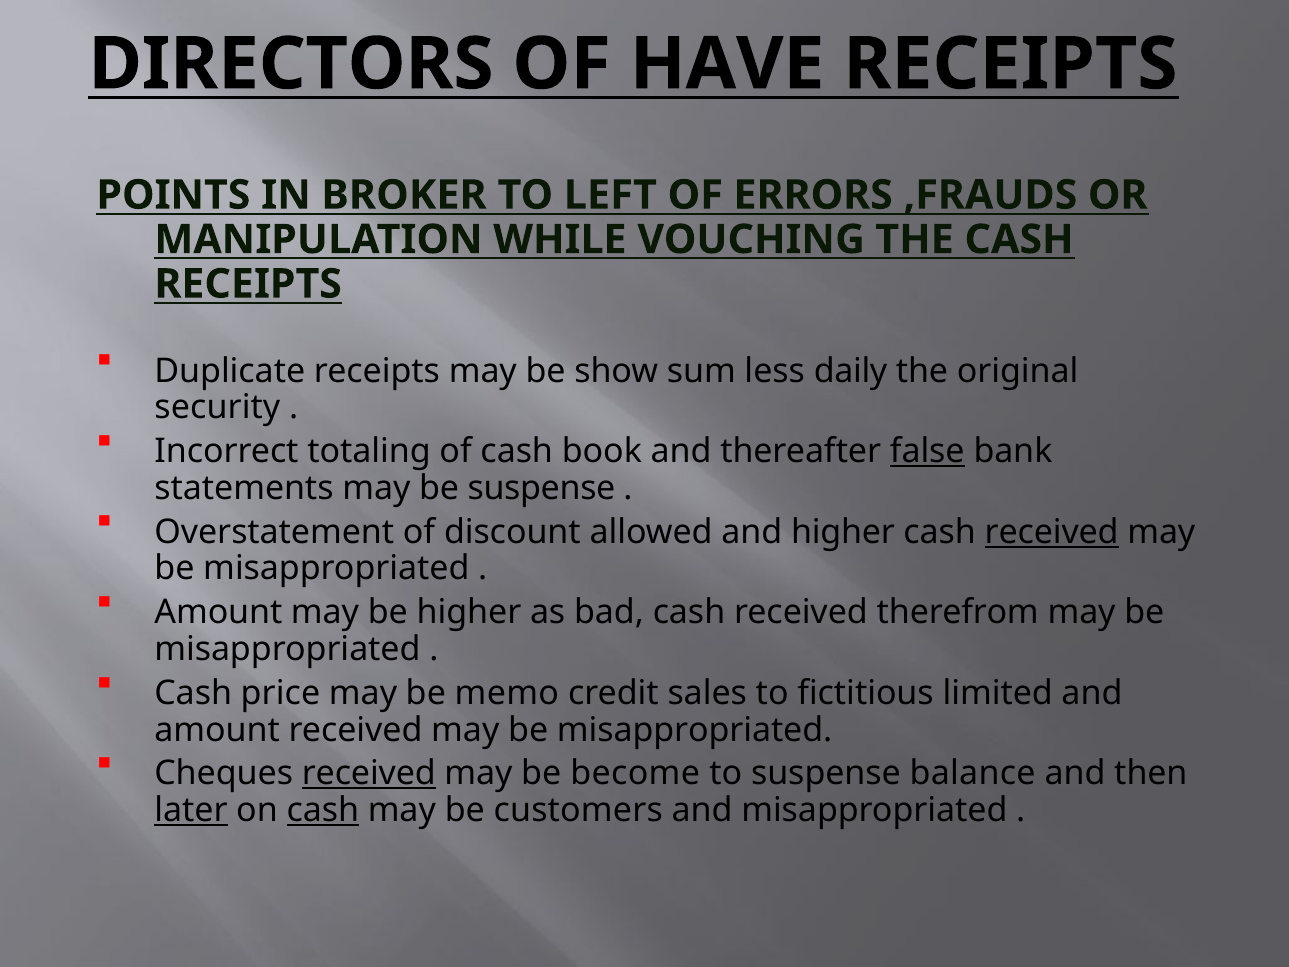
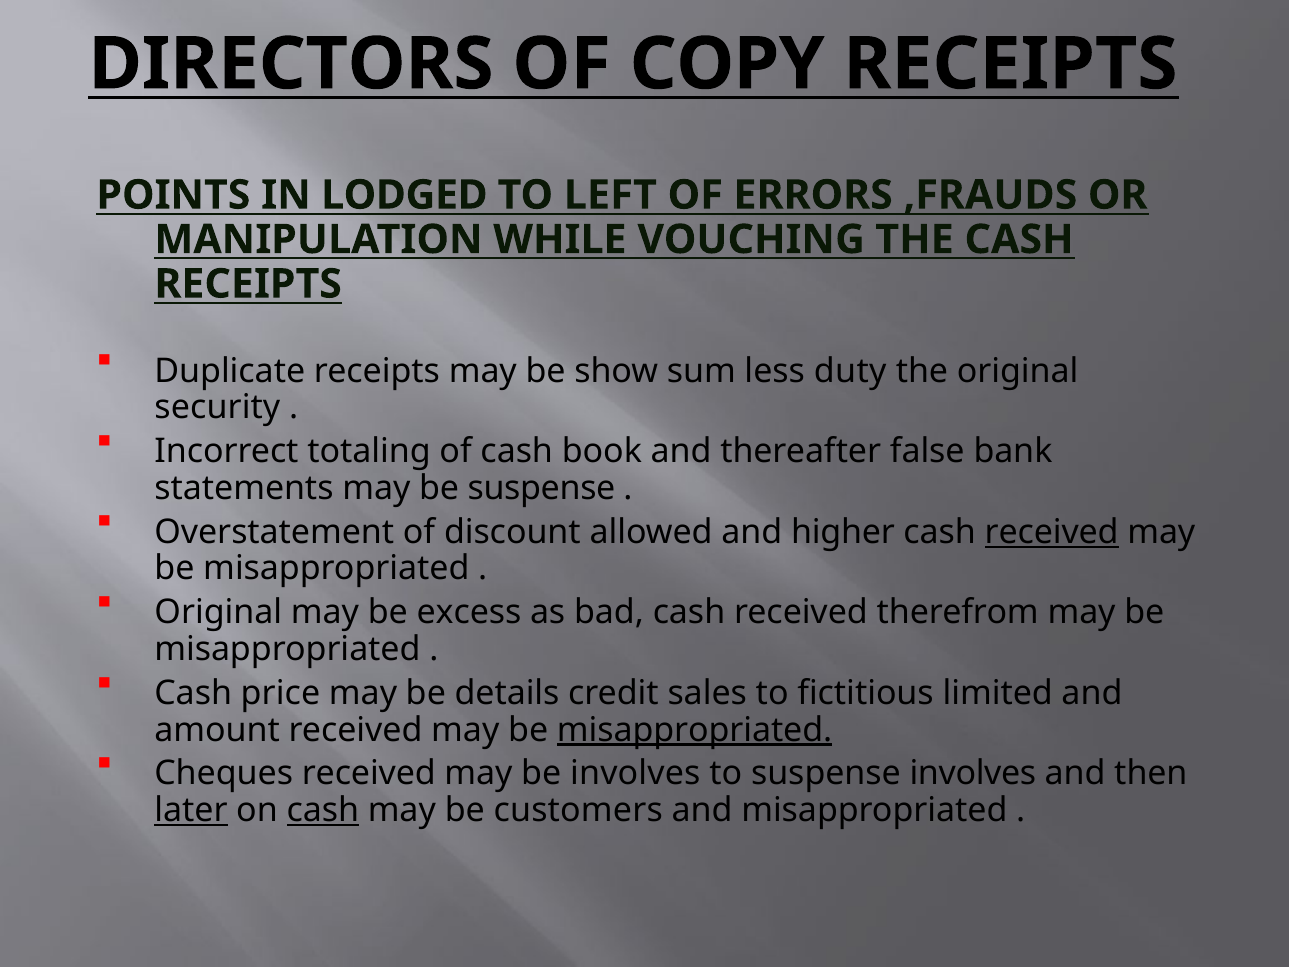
HAVE: HAVE -> COPY (727, 64)
BROKER: BROKER -> LODGED (404, 195)
daily: daily -> duty (850, 371)
false underline: present -> none (927, 451)
Amount: Amount -> Original (218, 612)
be higher: higher -> excess (469, 612)
memo: memo -> details (507, 693)
misappropriated underline: none -> present (695, 730)
received underline: present -> none (369, 773)
be become: become -> involves (635, 773)
suspense balance: balance -> involves (973, 773)
